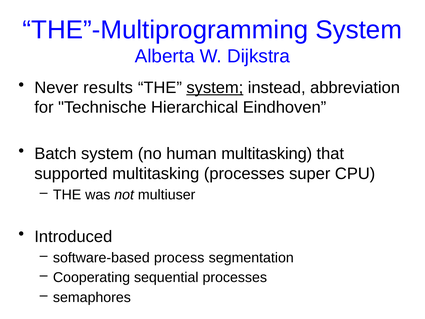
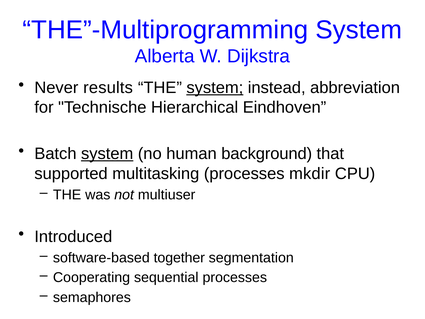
system underline: none -> present (107, 154)
human multitasking: multitasking -> background (267, 154)
super: super -> mkdir (310, 174)
process: process -> together (179, 257)
